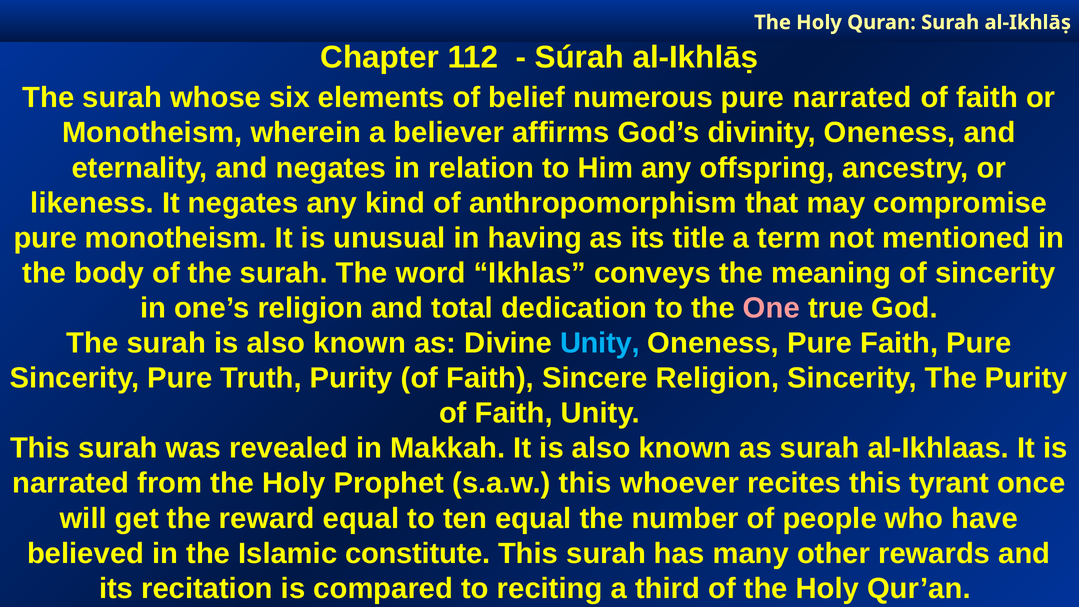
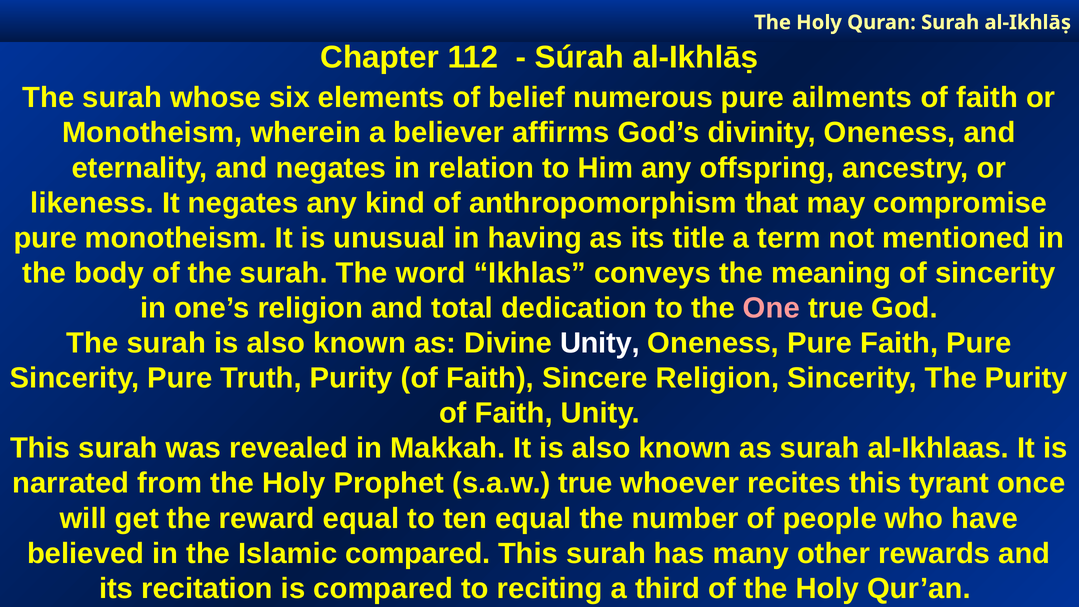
pure narrated: narrated -> ailments (852, 98)
Unity colour: light blue -> white (600, 343)
s.a.w this: this -> true (585, 483)
Islamic constitute: constitute -> compared (418, 553)
